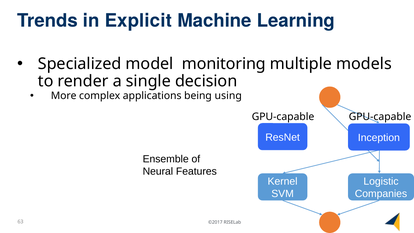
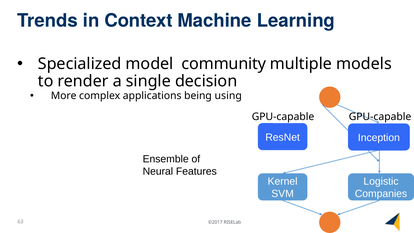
Explicit: Explicit -> Context (138, 21)
monitoring: monitoring -> community (224, 64)
